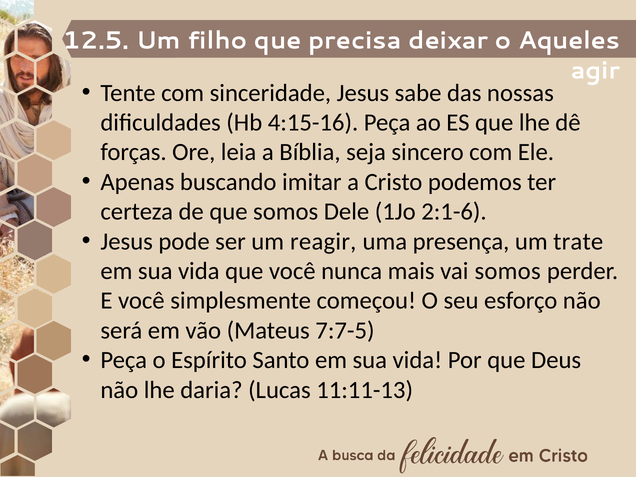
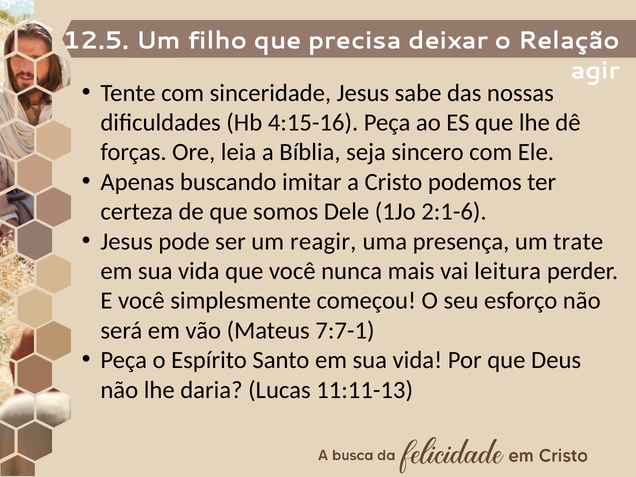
Aqueles: Aqueles -> Relação (569, 41)
vai somos: somos -> leitura (508, 271)
7:7-5: 7:7-5 -> 7:7-1 (345, 330)
